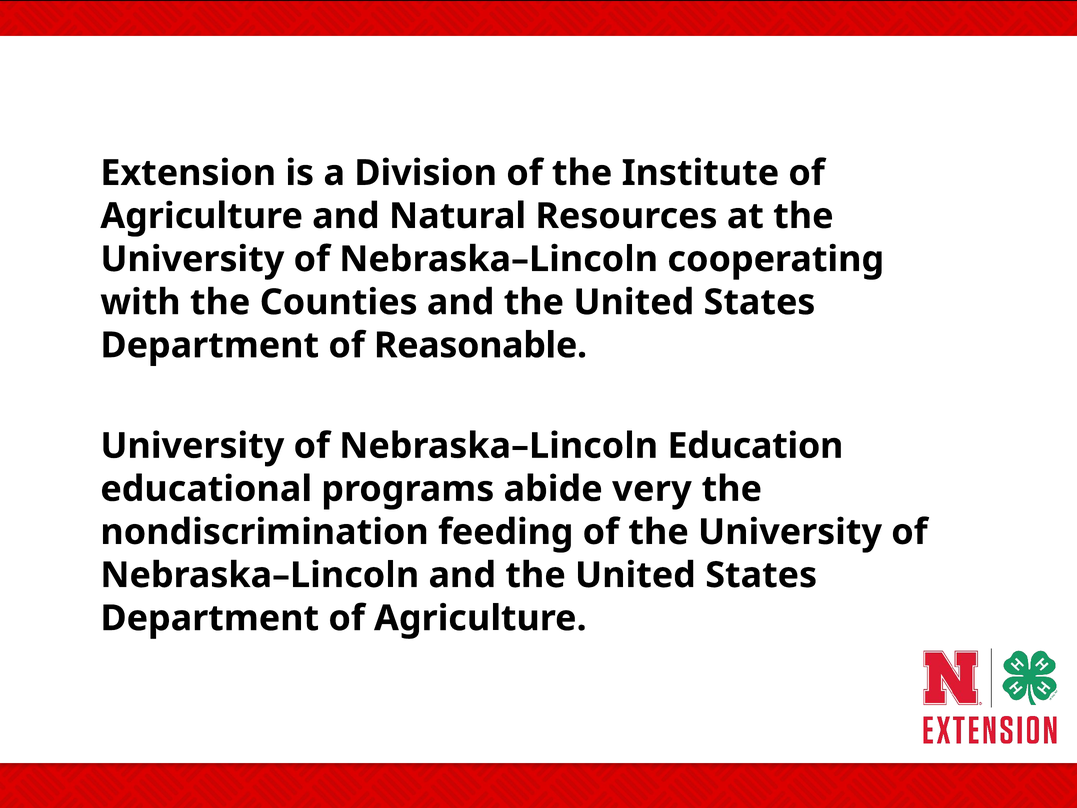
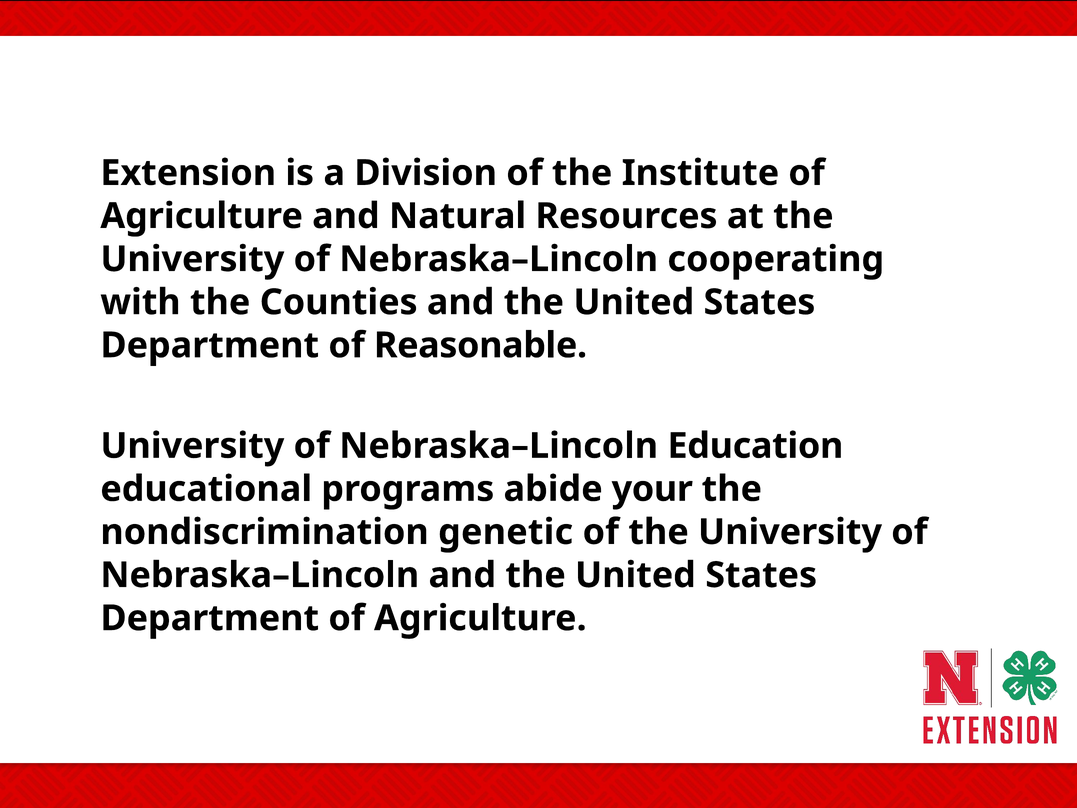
very: very -> your (652, 489)
feeding: feeding -> genetic (506, 532)
